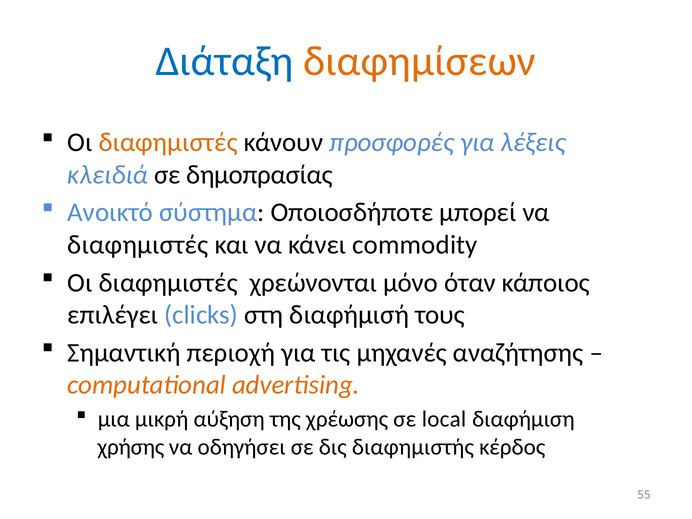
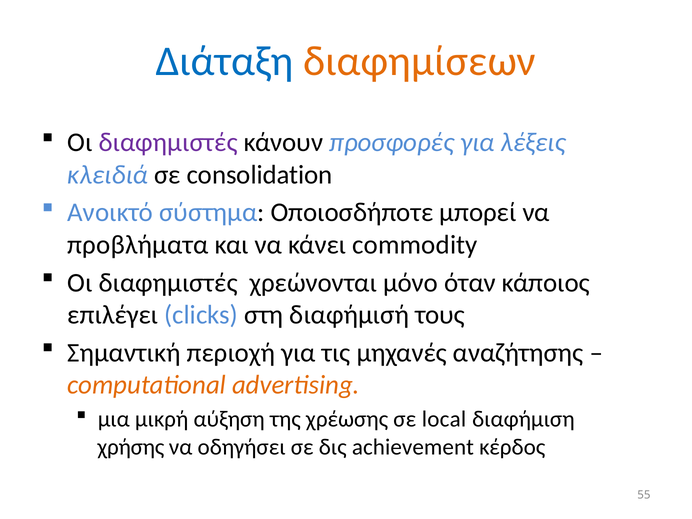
διαφημιστές colour: orange -> purple (168, 143)
δημοπρασίας: δημοπρασίας -> consolidation (260, 175)
διαφημιστές: διαφημιστές -> προβλήματα (138, 245)
διαφημιστής: διαφημιστής -> achievement (413, 447)
